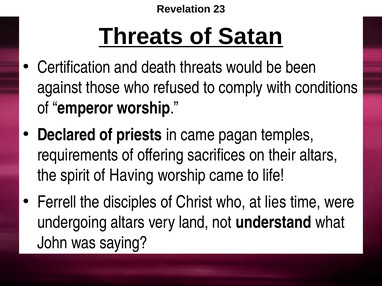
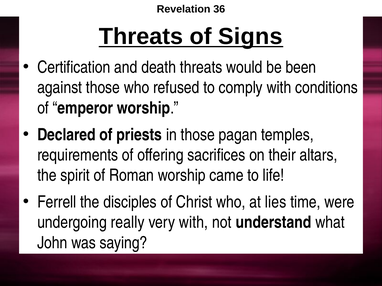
23: 23 -> 36 (219, 9)
Satan: Satan -> Signs (250, 37)
in came: came -> those (198, 135)
Having: Having -> Roman (132, 176)
undergoing altars: altars -> really (128, 223)
very land: land -> with (193, 223)
